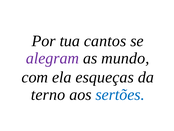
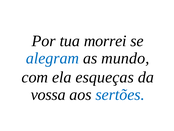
cantos: cantos -> morrei (105, 41)
alegram colour: purple -> blue (53, 58)
terno: terno -> vossa (48, 94)
